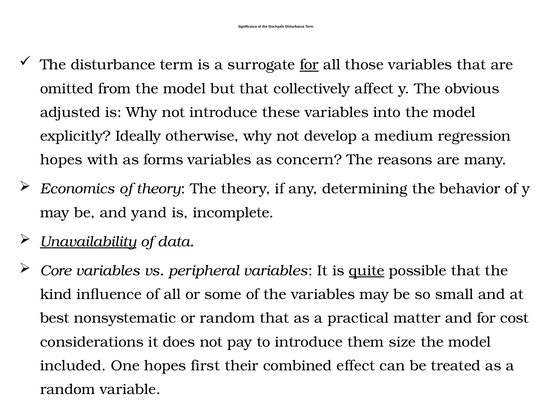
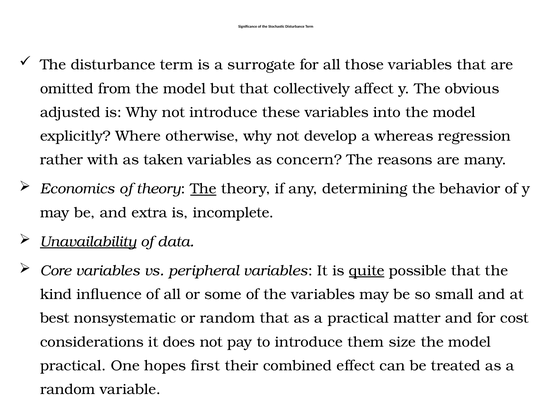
for underline: present -> none (309, 65)
Ideally: Ideally -> Where (138, 136)
medium: medium -> whereas (404, 136)
hopes: hopes -> rather (61, 160)
forms: forms -> taken (163, 160)
The underline: none -> present (203, 189)
yand: yand -> extra (149, 213)
included: included -> practical (73, 366)
